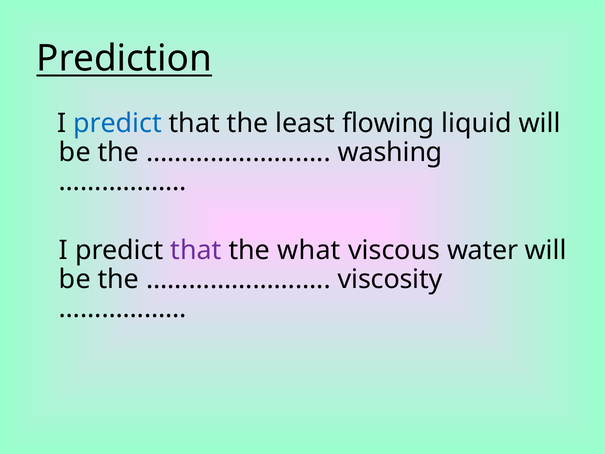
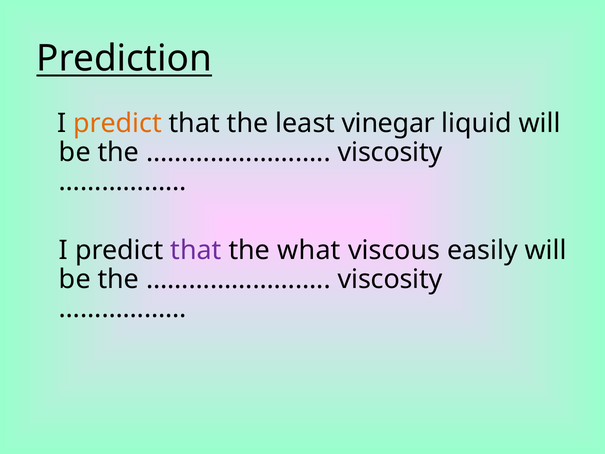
predict colour: blue -> orange (118, 123)
flowing: flowing -> vinegar (388, 123)
washing: washing -> viscosity (390, 152)
water: water -> easily (483, 250)
